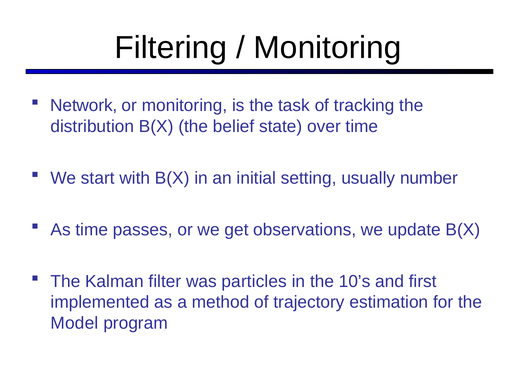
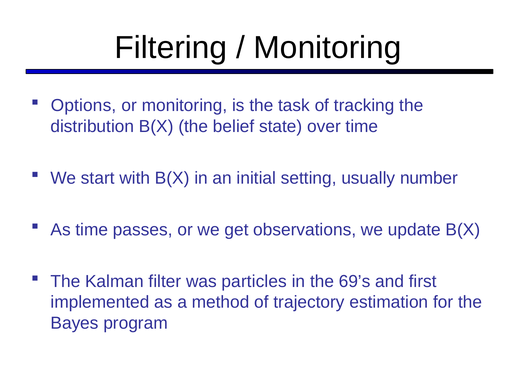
Network: Network -> Options (84, 105)
10’s: 10’s -> 69’s (355, 281)
Model: Model -> Bayes (75, 322)
